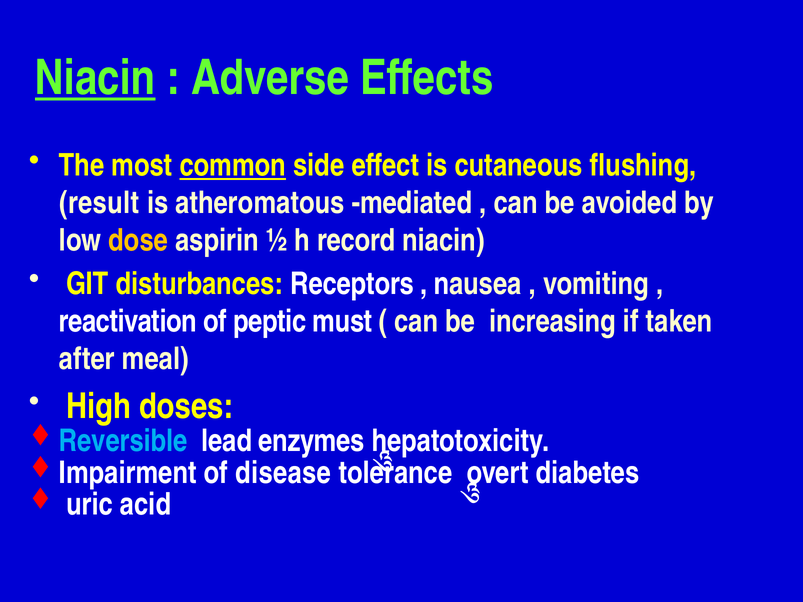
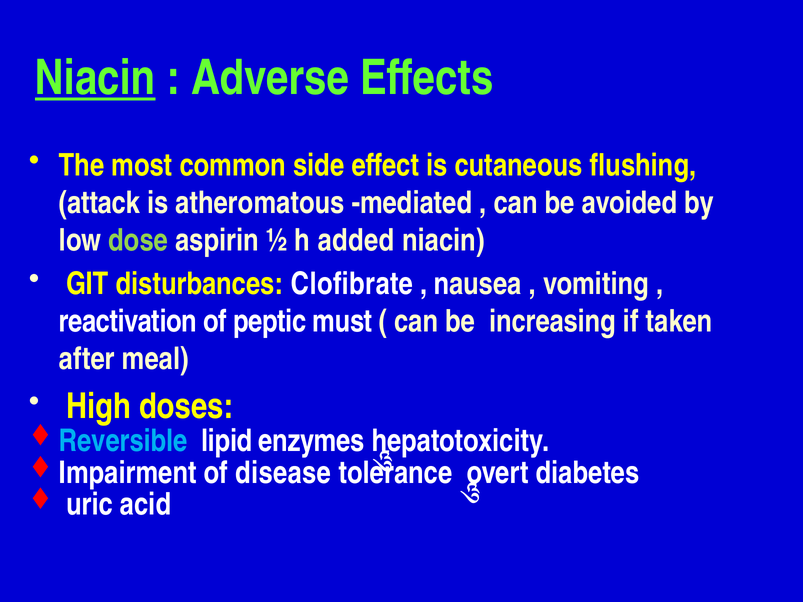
common underline: present -> none (233, 165)
result: result -> attack (100, 203)
dose colour: yellow -> light green (138, 240)
record: record -> added (356, 240)
Receptors: Receptors -> Clofibrate (352, 284)
lead: lead -> lipid (227, 441)
